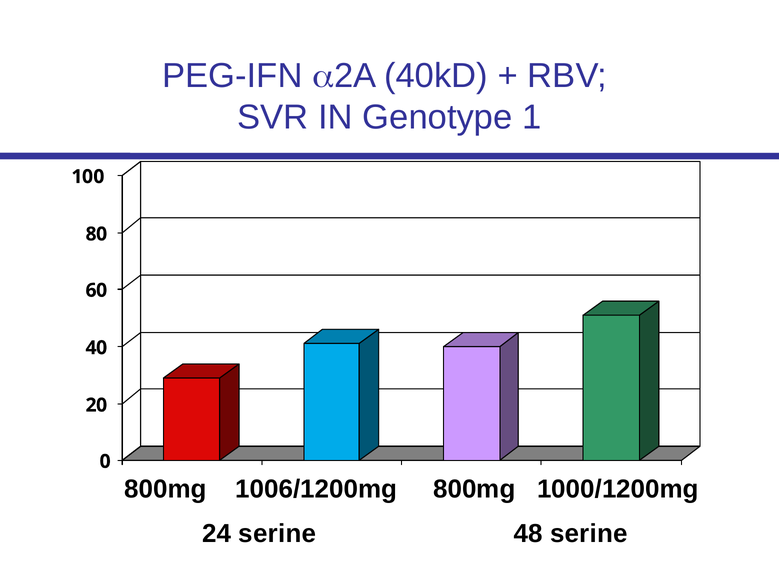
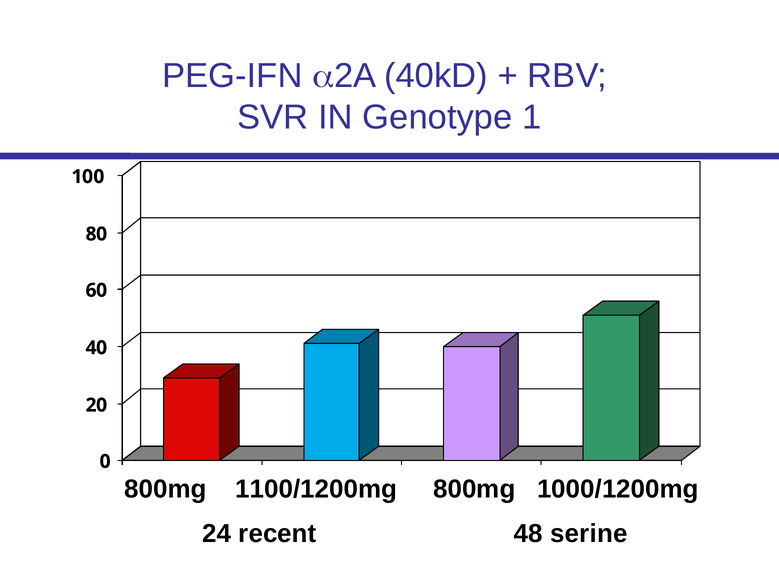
1006/1200mg: 1006/1200mg -> 1100/1200mg (316, 489)
24 serine: serine -> recent (277, 533)
